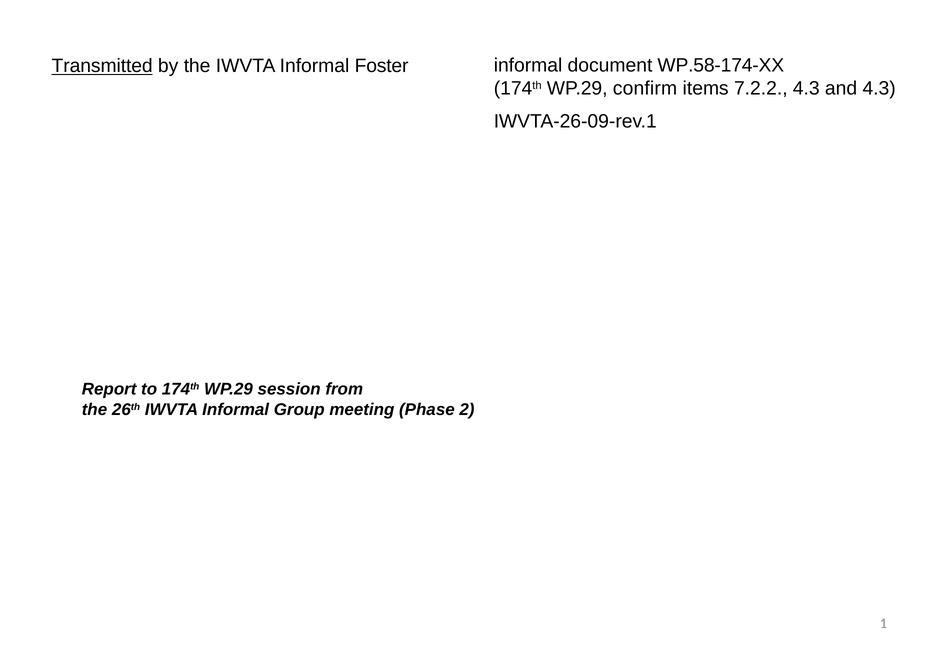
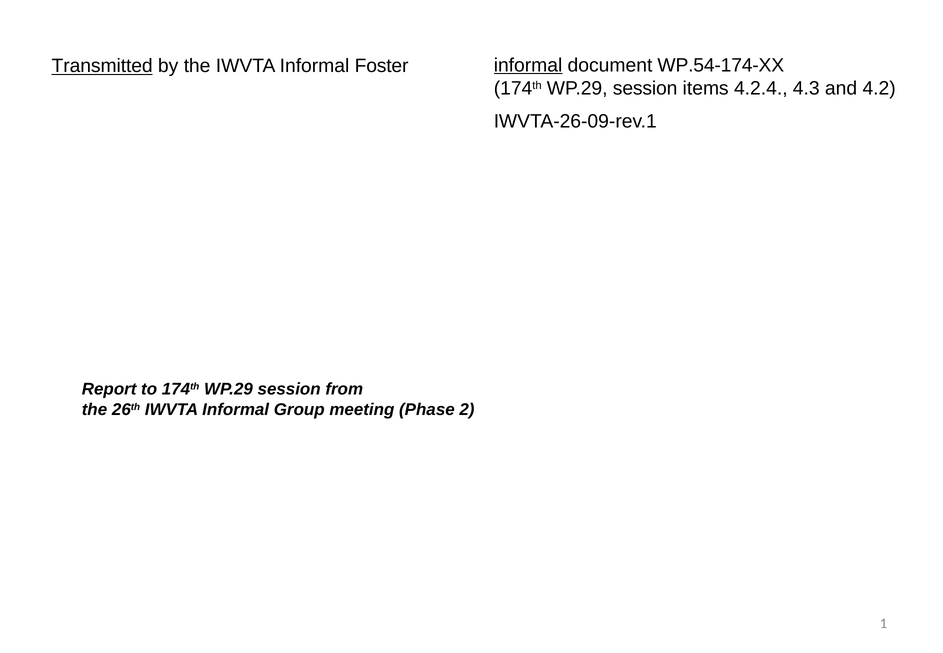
informal underline: none -> present (528, 65)
WP.58-174-XX: WP.58-174-XX -> WP.54-174-XX (721, 65)
confirm: confirm -> session (645, 88)
7.2.2: 7.2.2 -> 4.2.4 (761, 88)
and 4.3: 4.3 -> 4.2 (879, 88)
